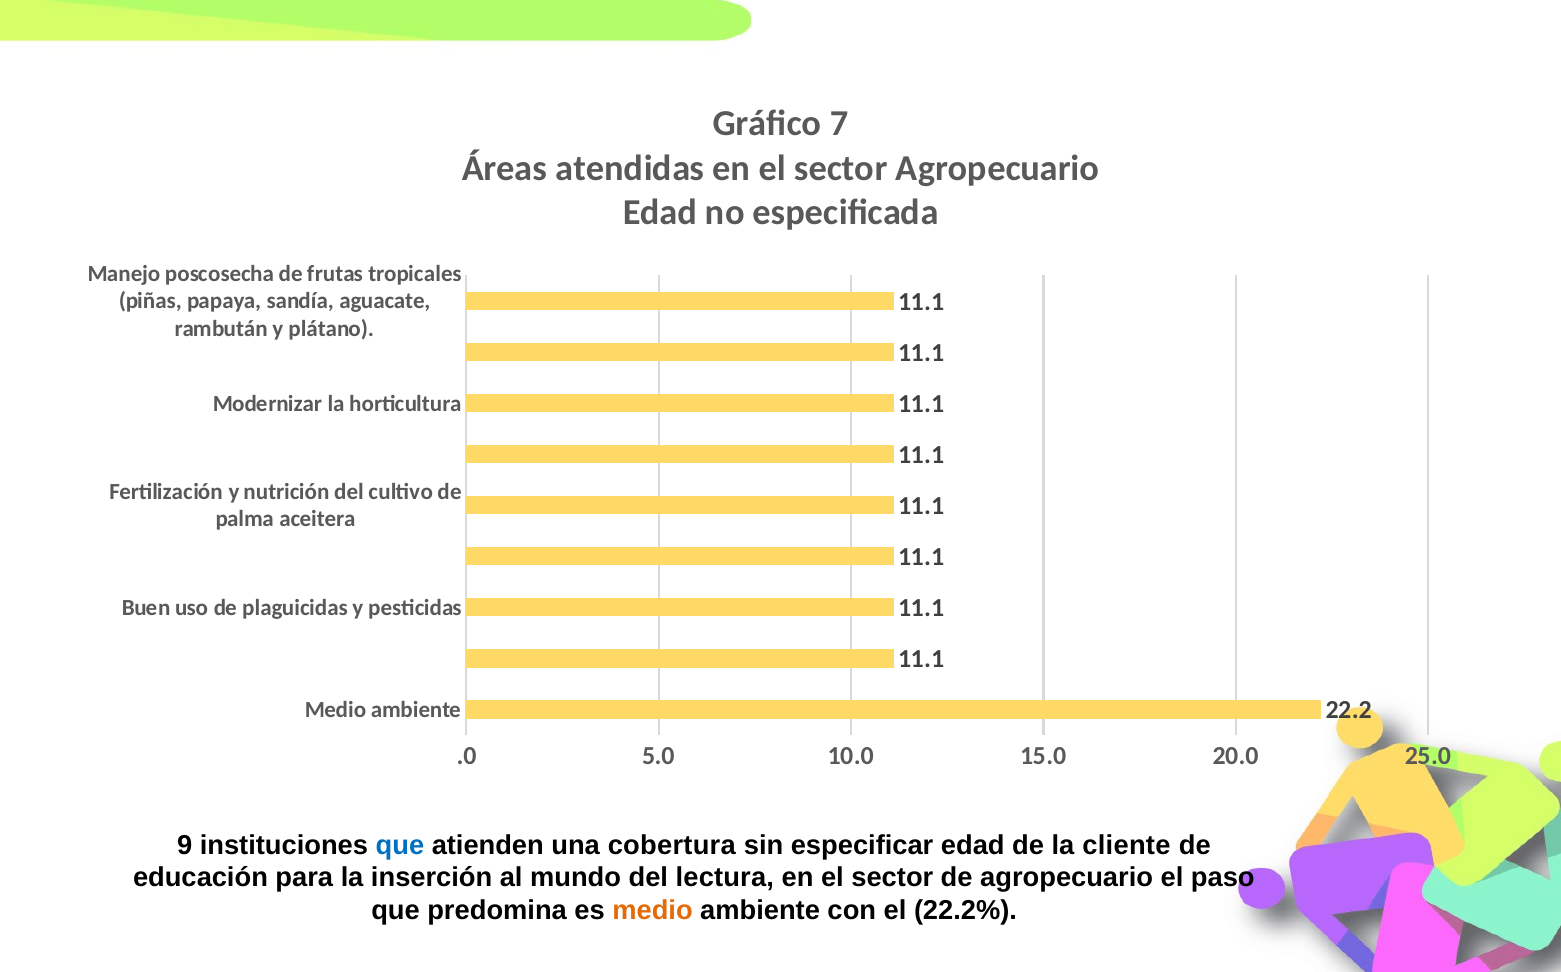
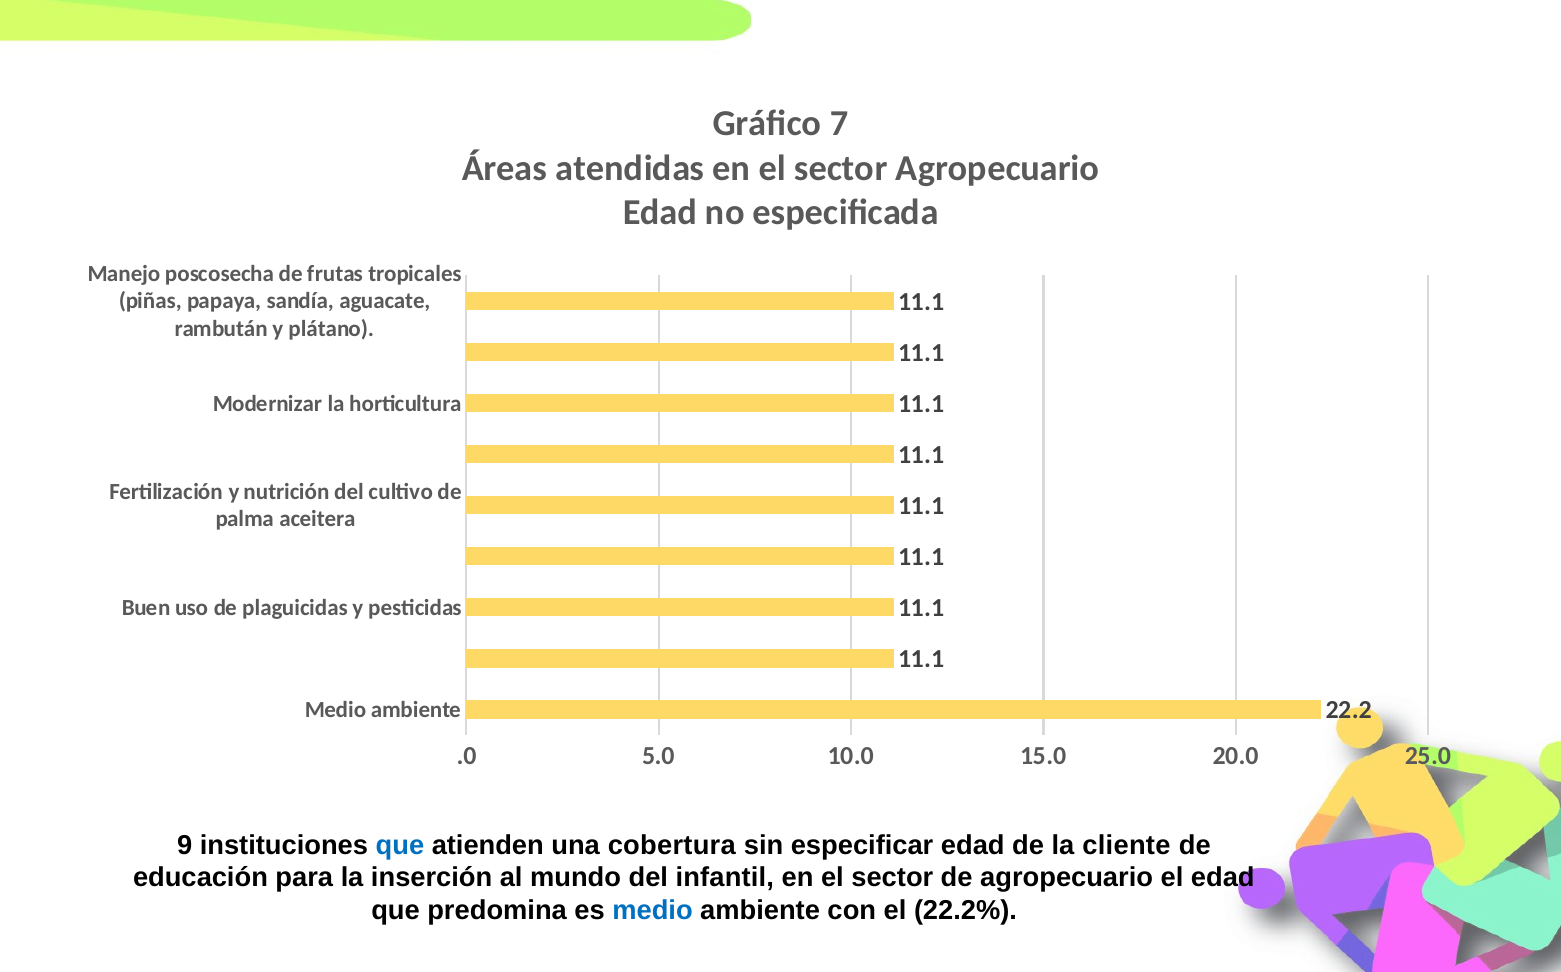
lectura: lectura -> infantil (725, 878)
el paso: paso -> edad (1223, 878)
medio colour: orange -> blue (653, 911)
